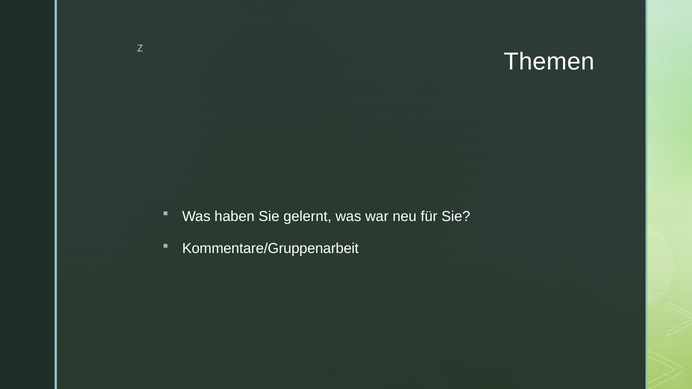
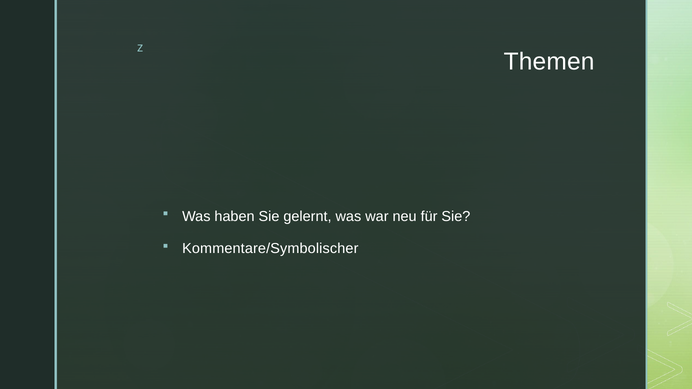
Kommentare/Gruppenarbeit: Kommentare/Gruppenarbeit -> Kommentare/Symbolischer (270, 249)
